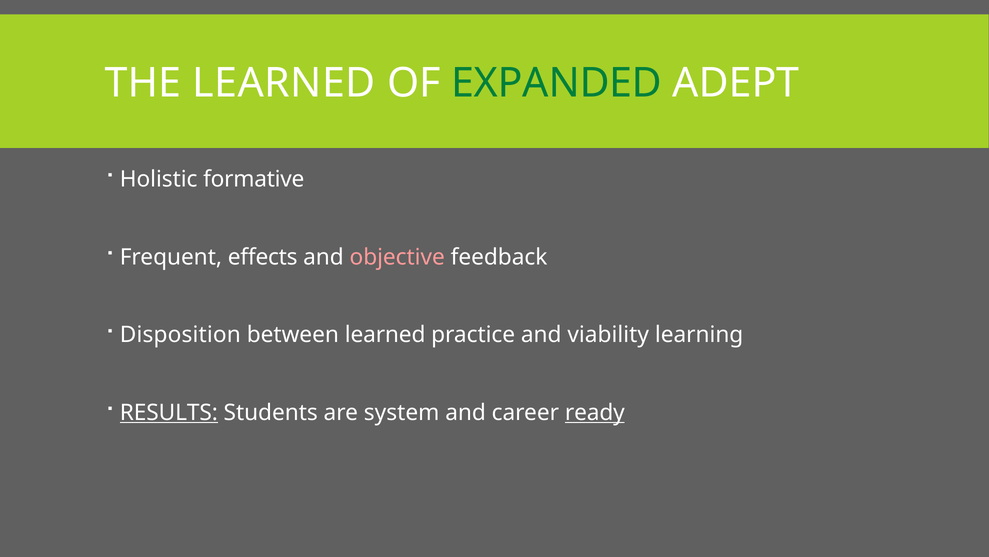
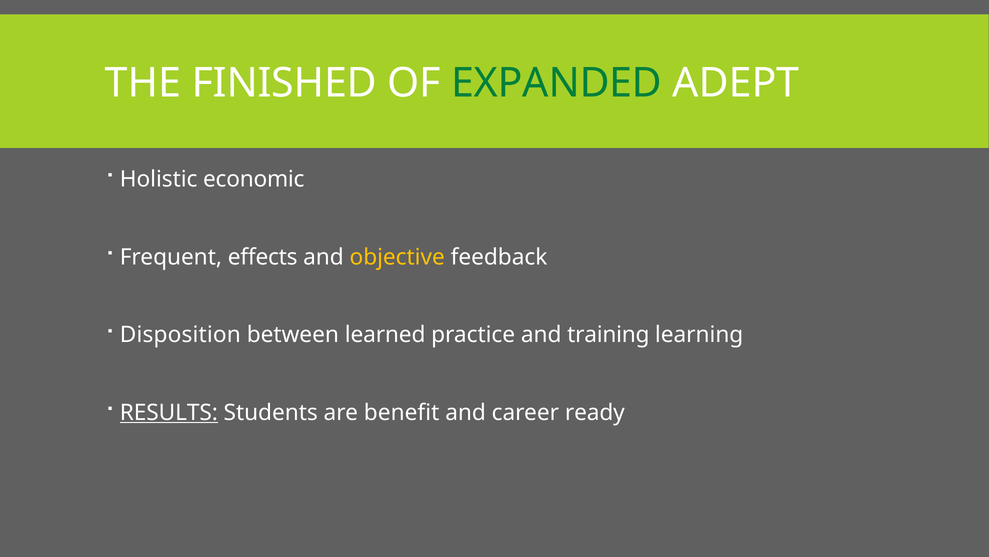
THE LEARNED: LEARNED -> FINISHED (284, 83)
formative: formative -> economic (254, 179)
objective colour: pink -> yellow (397, 257)
viability: viability -> training (608, 334)
system: system -> benefit (402, 412)
ready underline: present -> none (595, 412)
